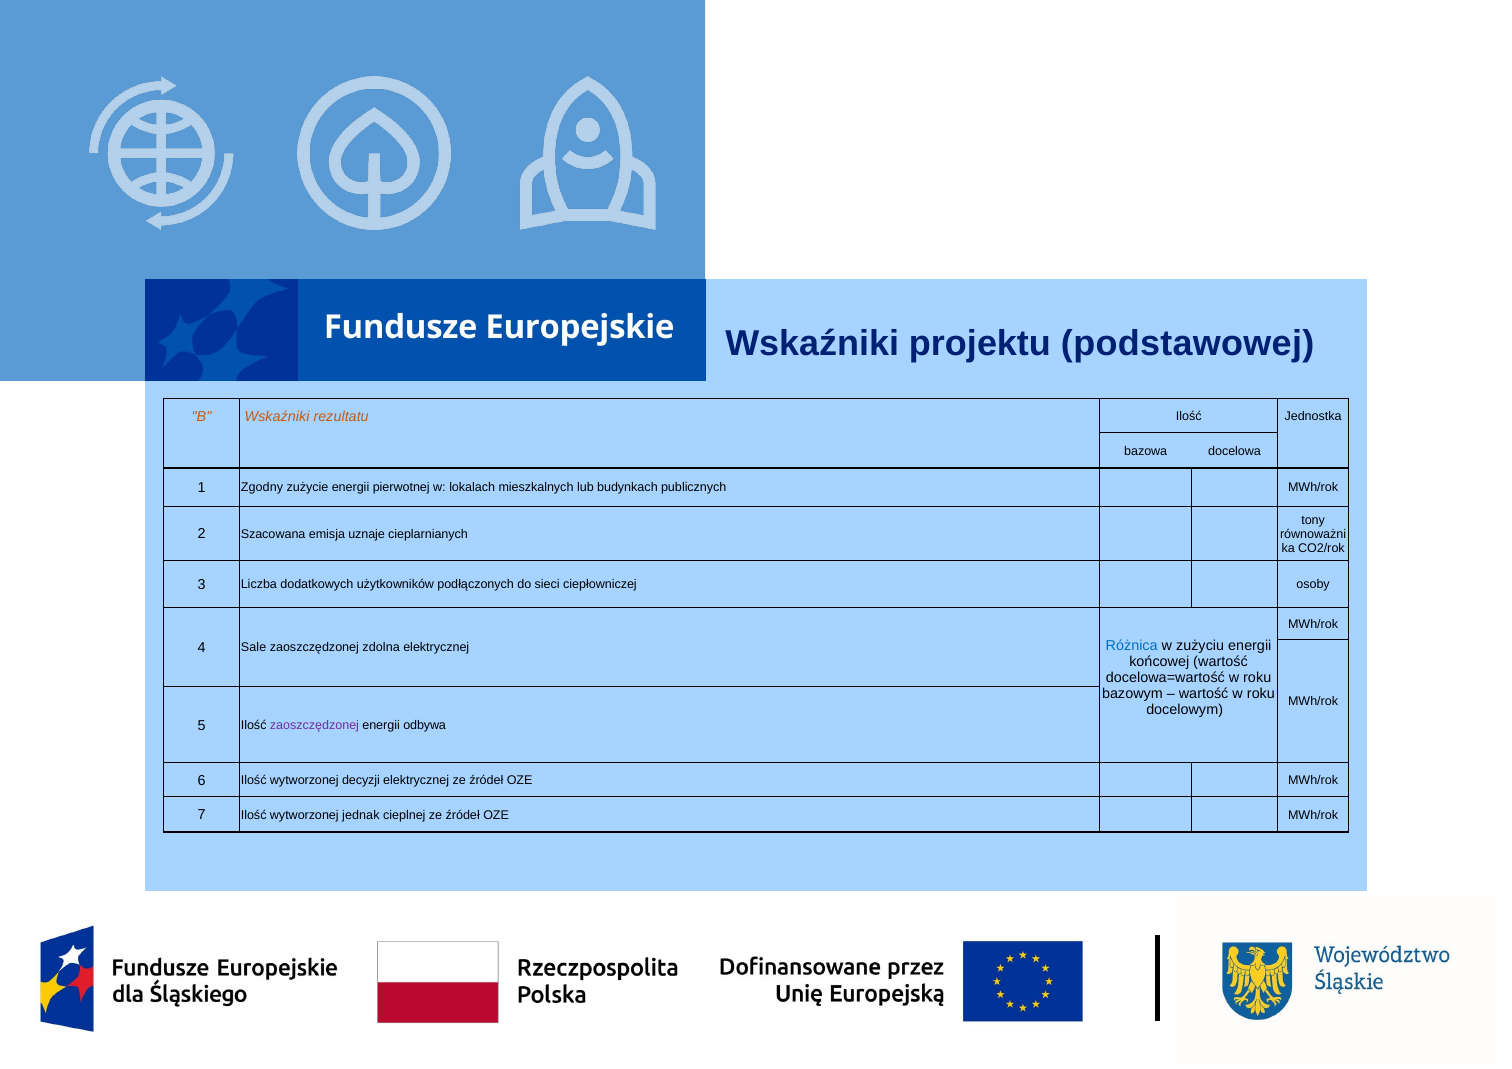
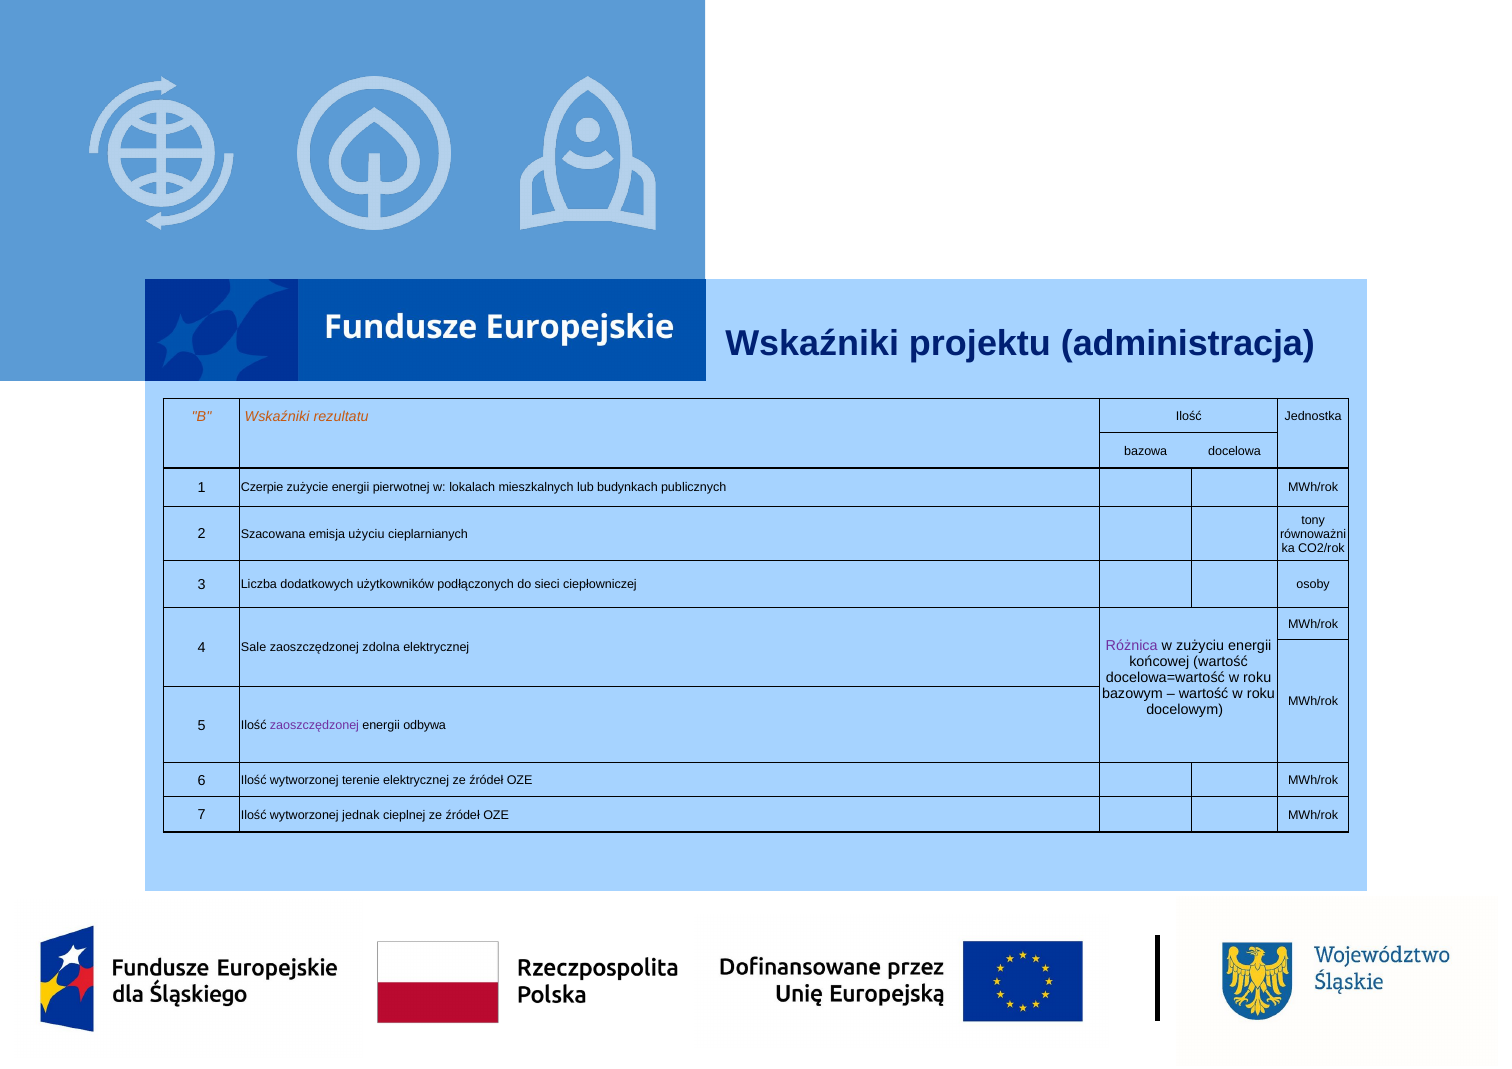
podstawowej: podstawowej -> administracja (1188, 344)
Zgodny: Zgodny -> Czerpie (262, 488)
uznaje: uznaje -> użyciu (366, 534)
Różnica colour: blue -> purple (1132, 645)
decyzji: decyzji -> terenie (361, 780)
